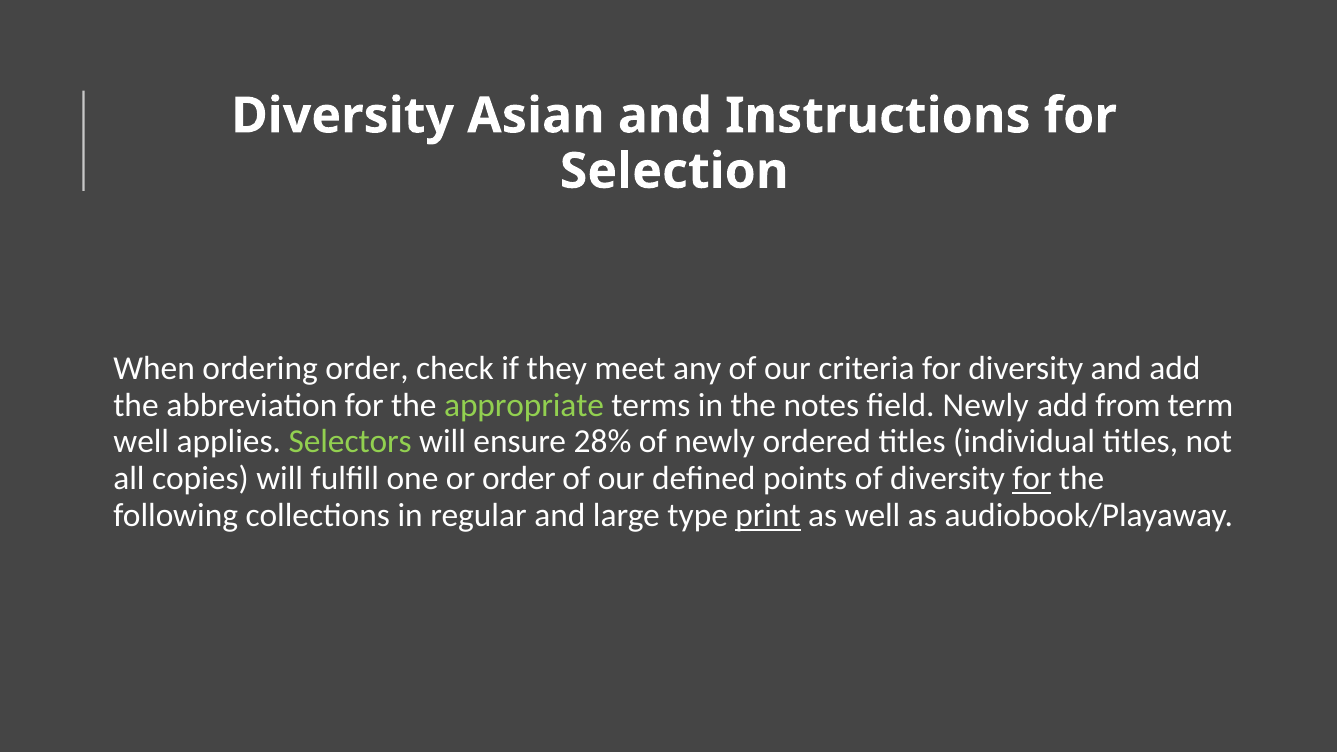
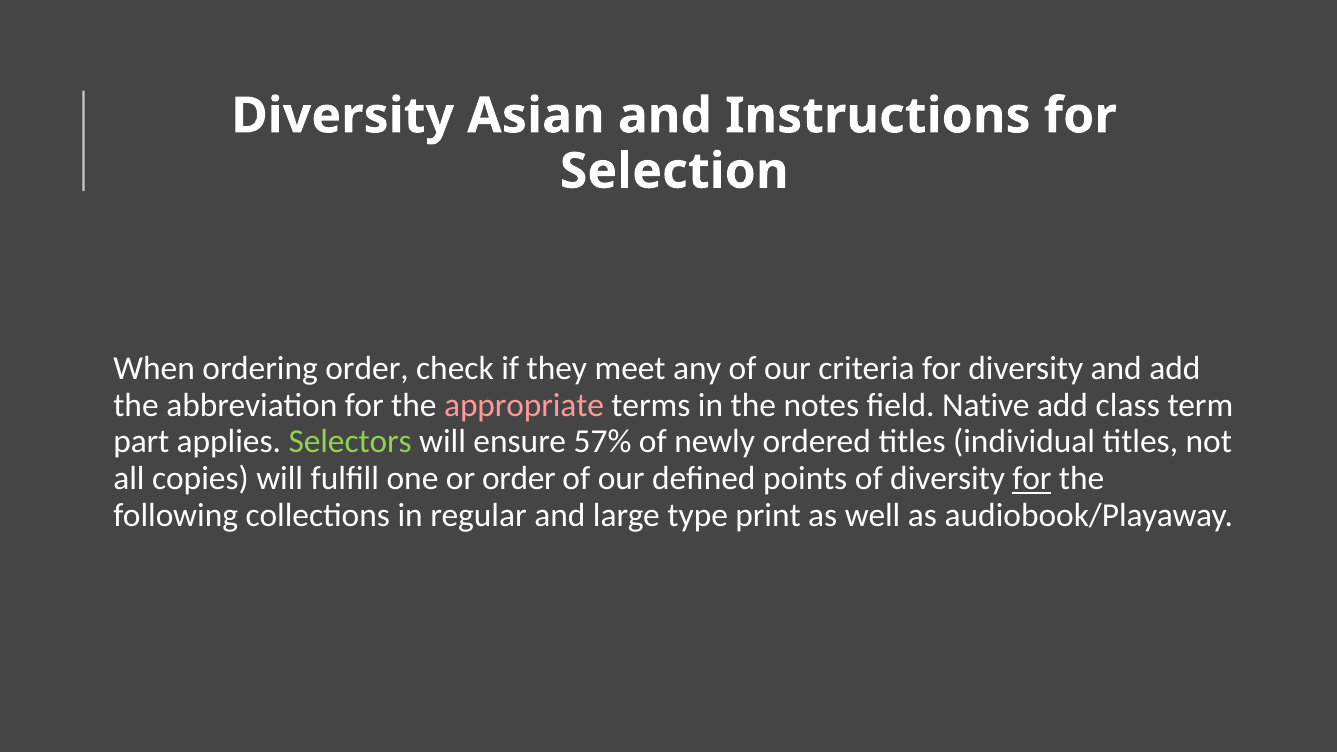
appropriate colour: light green -> pink (524, 405)
field Newly: Newly -> Native (986, 405)
from: from -> class (1128, 405)
well: well -> part (141, 442)
28%: 28% -> 57% (603, 442)
print underline: present -> none (768, 515)
